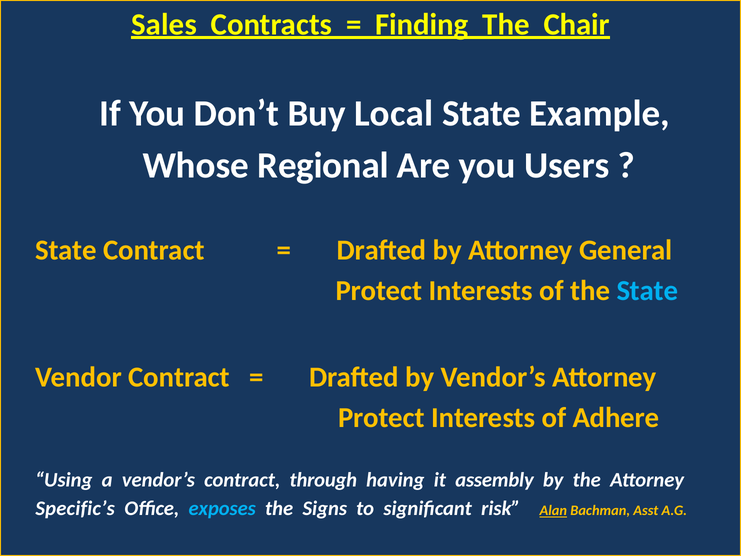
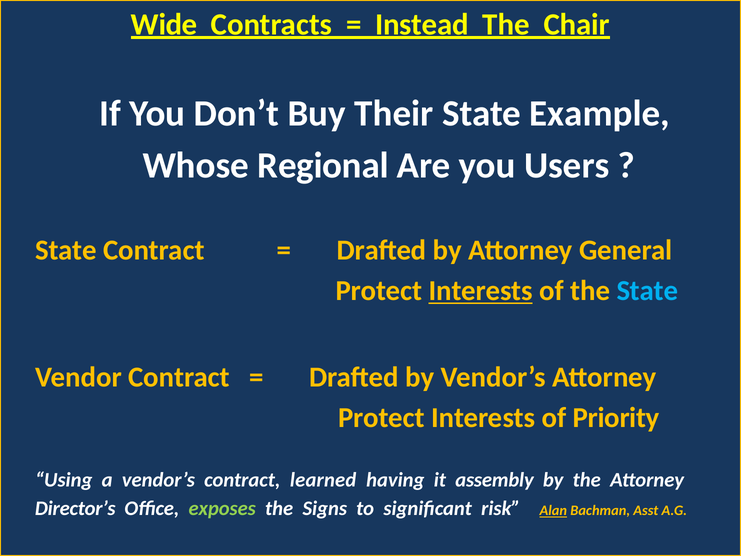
Sales: Sales -> Wide (164, 24)
Finding: Finding -> Instead (422, 24)
Local: Local -> Their (394, 113)
Interests underline: none -> present (481, 291)
Adhere: Adhere -> Priority (616, 418)
through: through -> learned (323, 480)
Specific’s: Specific’s -> Director’s (75, 508)
exposes colour: light blue -> light green (222, 508)
